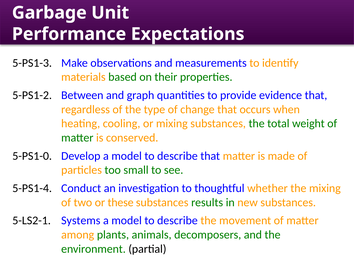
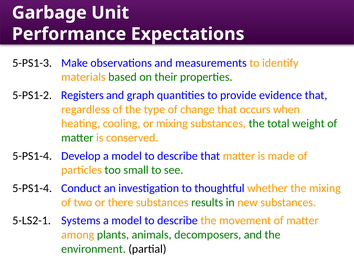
Between: Between -> Registers (82, 95)
5-PS1-0: 5-PS1-0 -> 5-PS1-4 (32, 156)
these: these -> there (121, 202)
